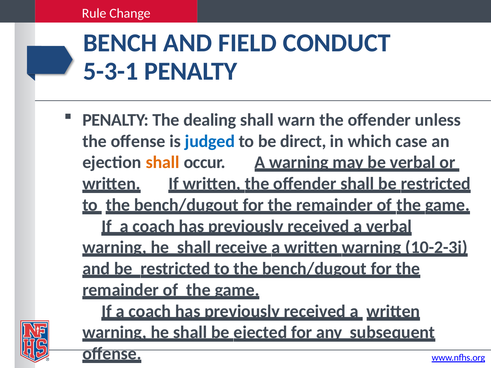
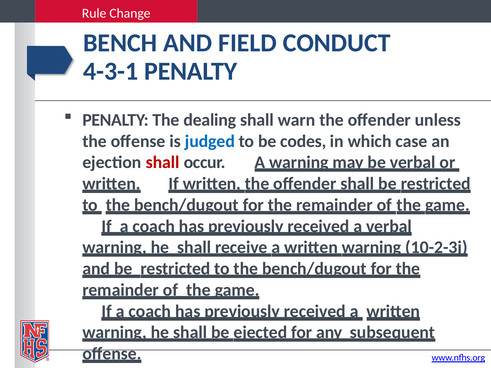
5-3-1: 5-3-1 -> 4-3-1 (111, 71)
direct: direct -> codes (303, 141)
shall colour: orange -> red (163, 163)
